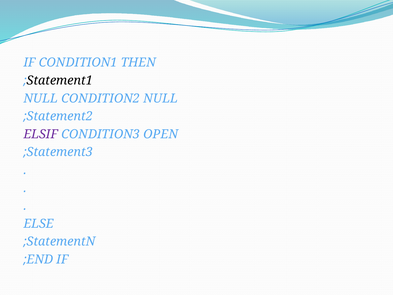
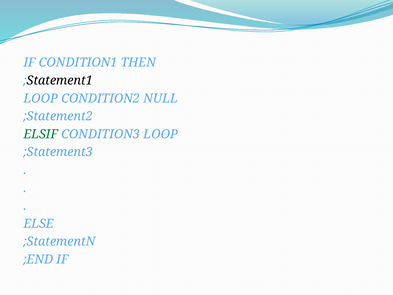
NULL: NULL -> LOOP (41, 98)
ELSIF colour: purple -> green (41, 134)
CONDITION3 OPEN: OPEN -> LOOP (161, 134)
